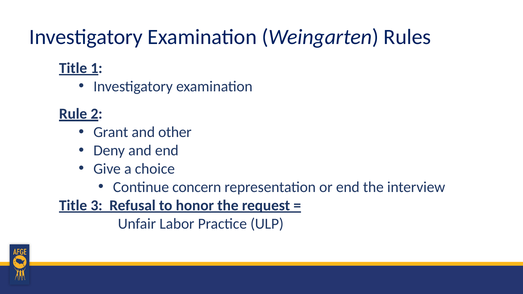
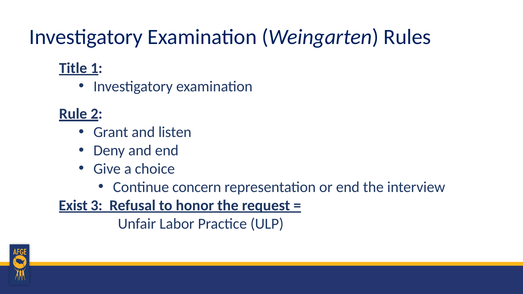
other: other -> listen (175, 132)
Title: Title -> Exist (73, 206)
